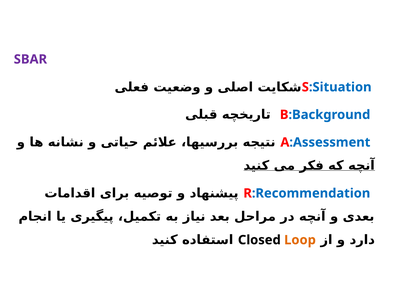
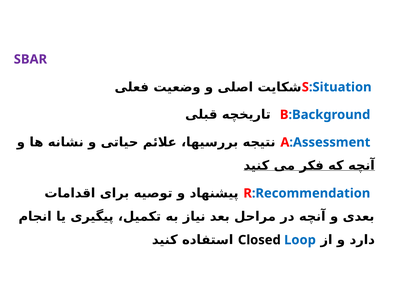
Loop colour: orange -> blue (300, 240)
